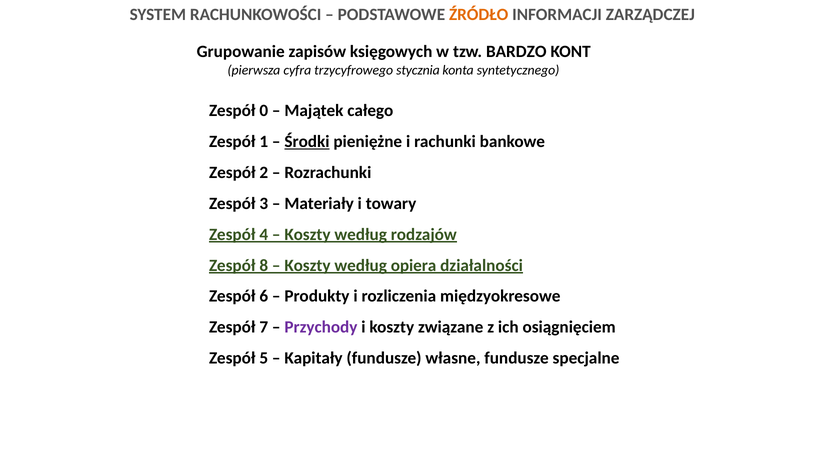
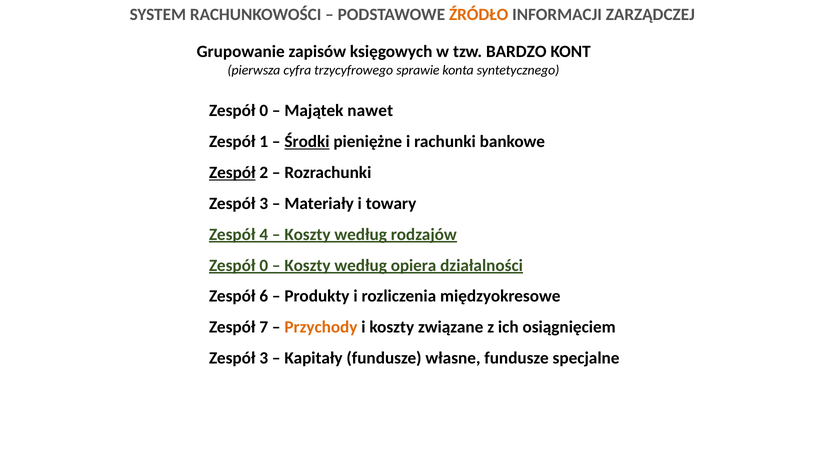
stycznia: stycznia -> sprawie (418, 70)
całego: całego -> nawet (370, 111)
Zespół underline: none -> present (232, 173)
8: 8 -> 0 (264, 265)
Przychody colour: purple -> orange (321, 327)
5: 5 -> 3 (264, 358)
